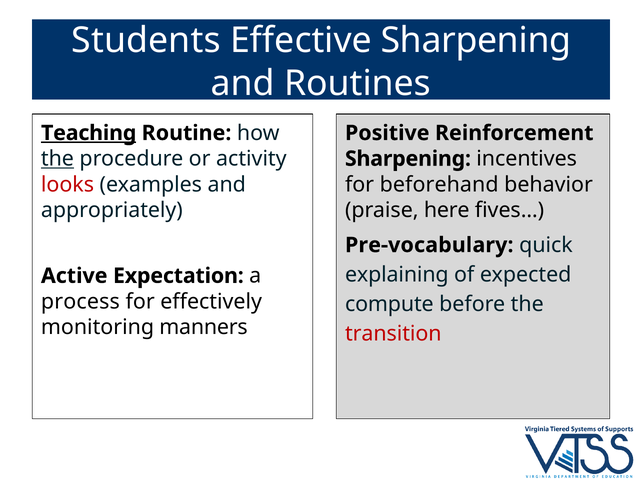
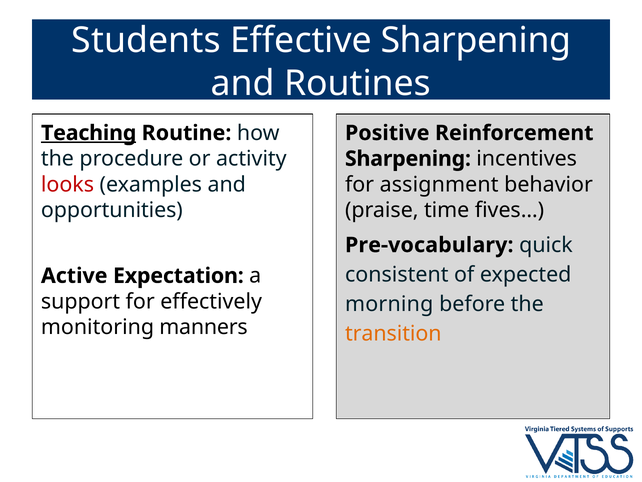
the underline: present -> none (57, 159)
beforehand: beforehand -> assignment (439, 184)
appropriately: appropriately -> opportunities (112, 210)
here: here -> time (447, 210)
explaining: explaining -> consistent (397, 274)
process: process -> support (81, 301)
compute: compute -> morning (389, 304)
transition colour: red -> orange (393, 333)
